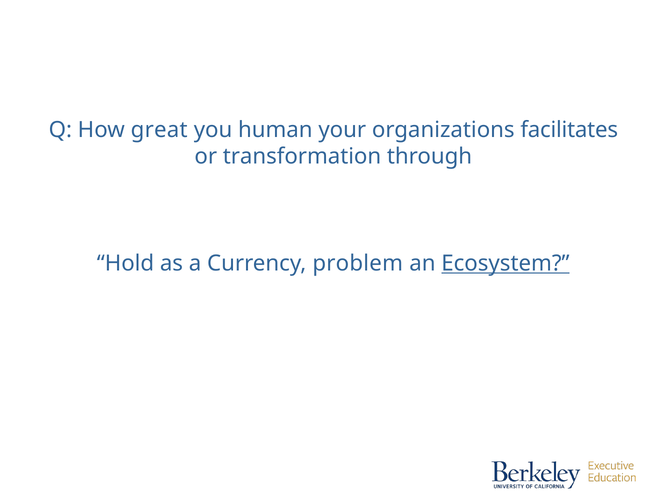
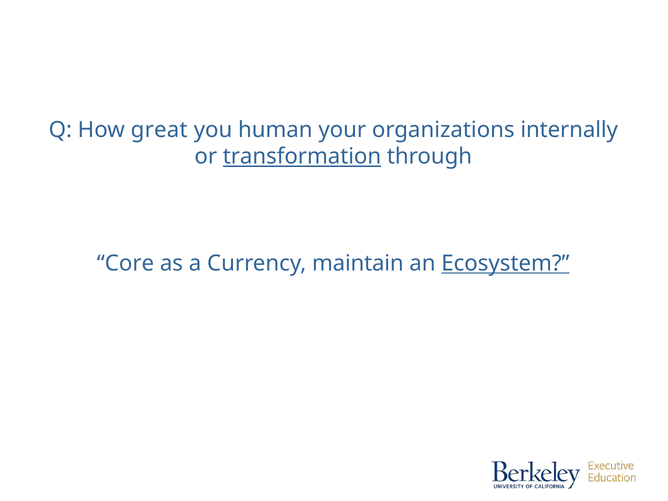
facilitates: facilitates -> internally (569, 130)
transformation underline: none -> present (302, 157)
Hold: Hold -> Core (125, 263)
problem: problem -> maintain (358, 263)
